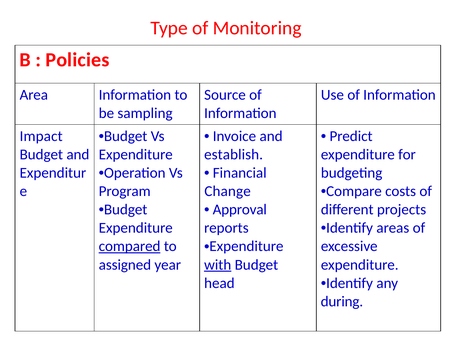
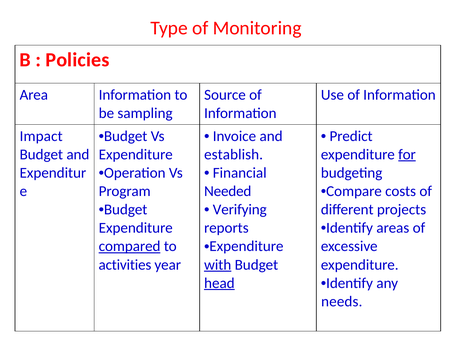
for underline: none -> present (407, 154)
Change: Change -> Needed (228, 191)
Approval: Approval -> Verifying (240, 210)
assigned: assigned -> activities (125, 265)
head underline: none -> present (219, 283)
during: during -> needs (342, 301)
